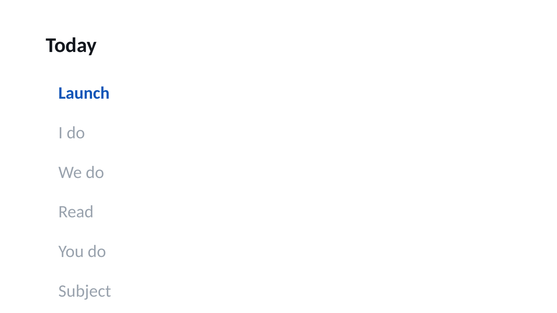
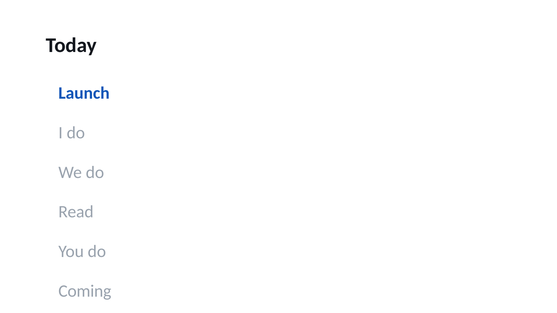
Subject: Subject -> Coming (85, 292)
